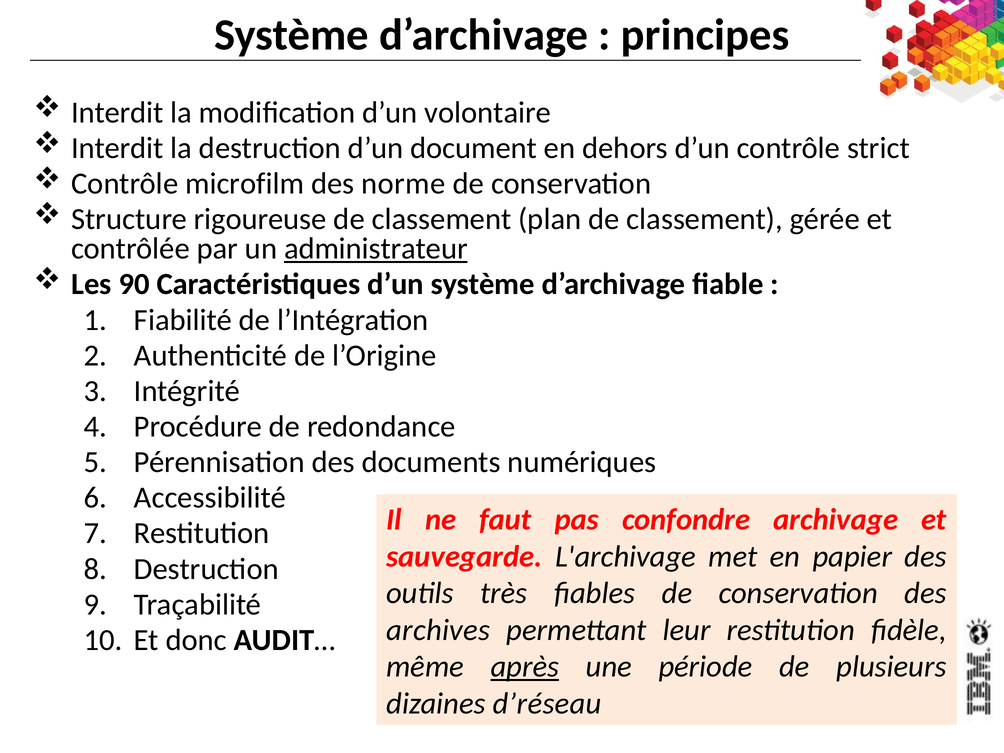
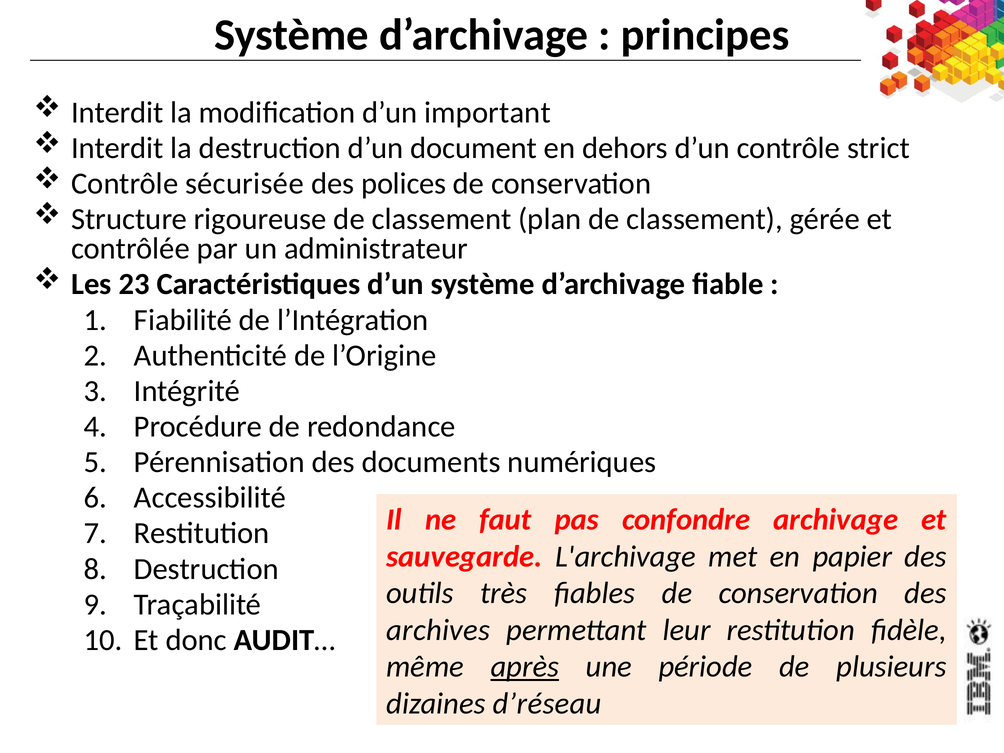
volontaire: volontaire -> important (488, 113)
microfilm: microfilm -> sécurisée (244, 184)
norme: norme -> polices (404, 184)
administrateur underline: present -> none (376, 249)
90: 90 -> 23 (134, 284)
